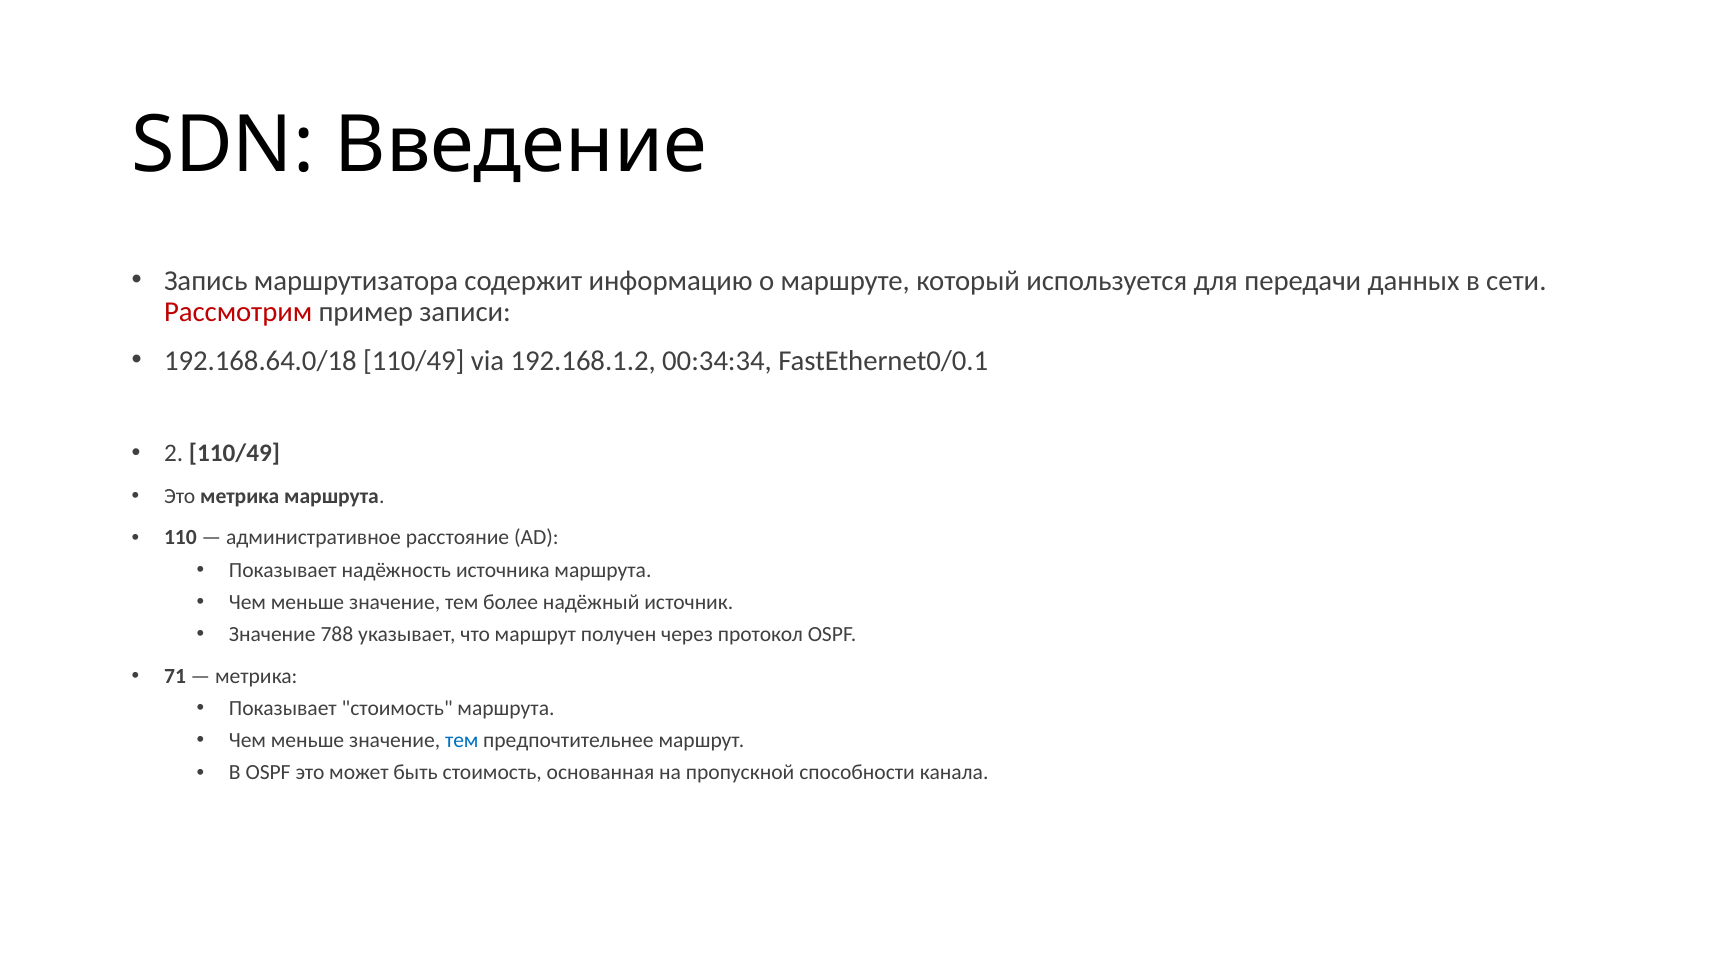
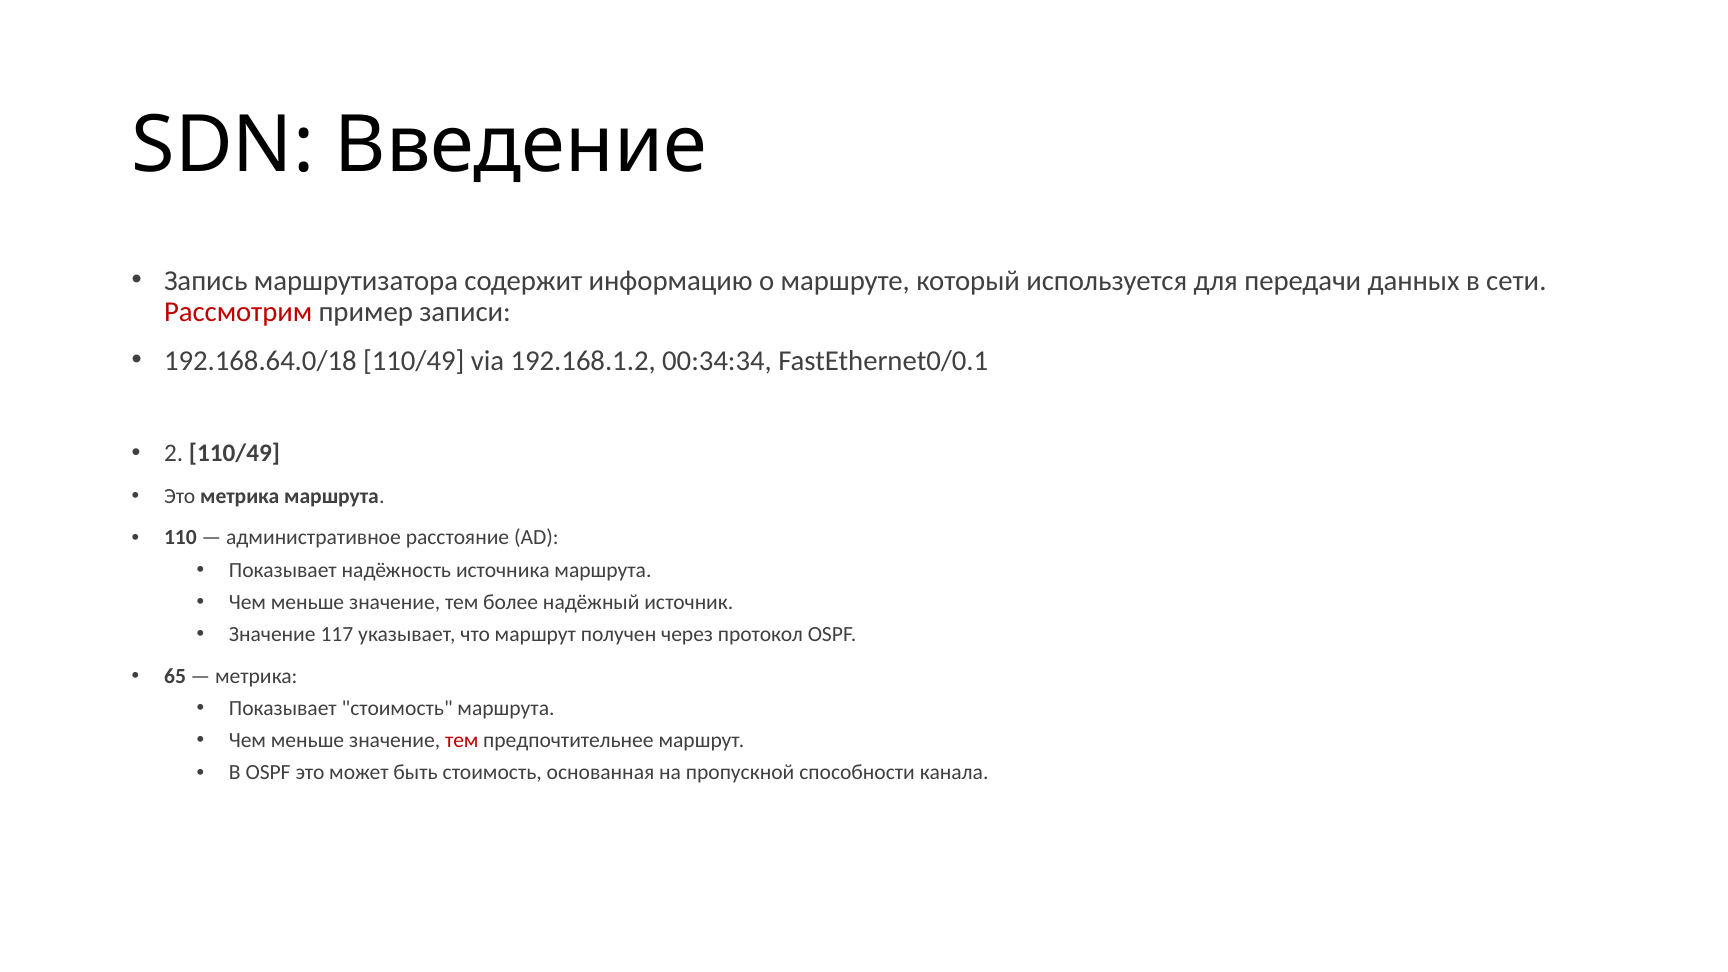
788: 788 -> 117 (337, 635)
71: 71 -> 65 (175, 676)
тем colour: blue -> red (462, 741)
